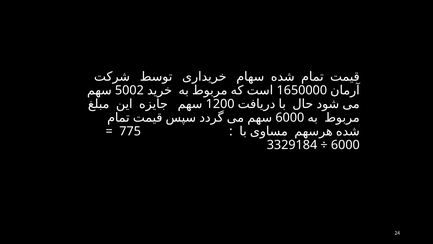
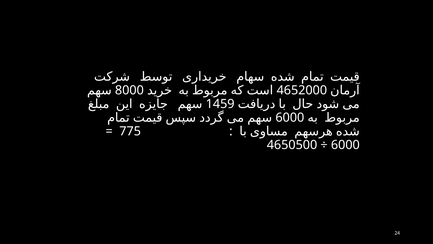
5002: 5002 -> 8000 (129, 90)
1650000: 1650000 -> 4652000 (302, 90)
1200: 1200 -> 1459 (220, 104)
3329184: 3329184 -> 4650500 (292, 145)
